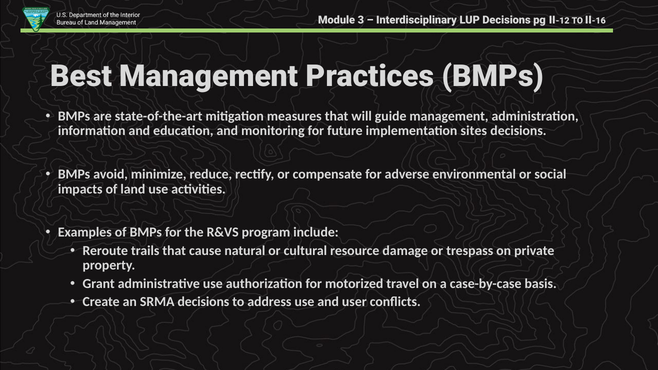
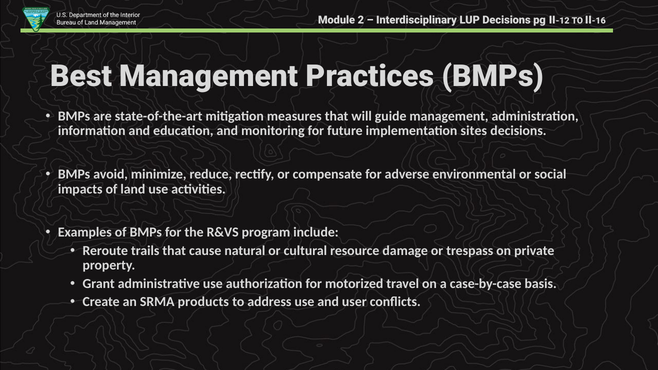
3: 3 -> 2 (361, 20)
SRMA decisions: decisions -> products (203, 302)
